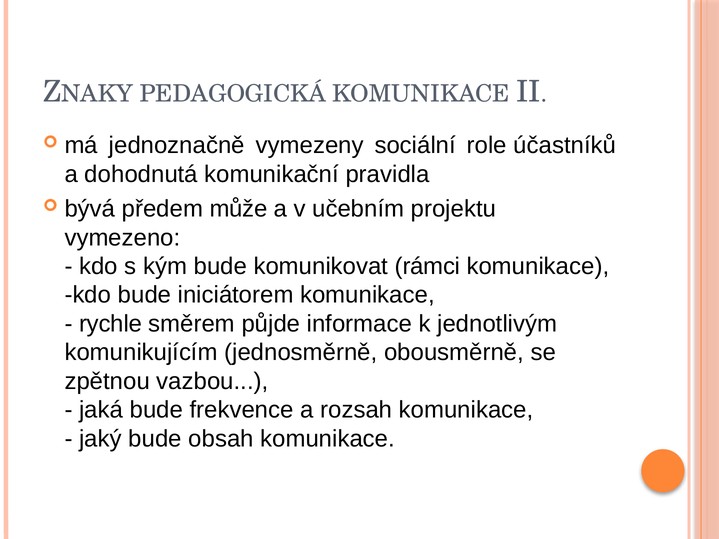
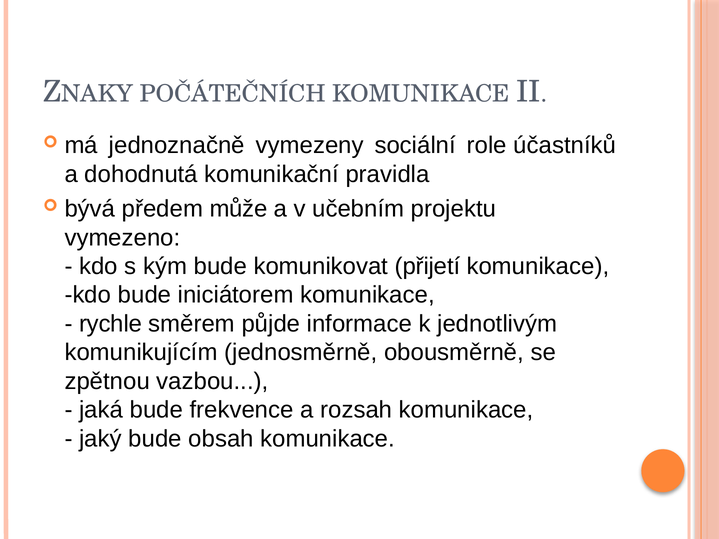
PEDAGOGICKÁ: PEDAGOGICKÁ -> POČÁTEČNÍCH (233, 94)
rámci: rámci -> přijetí (427, 266)
